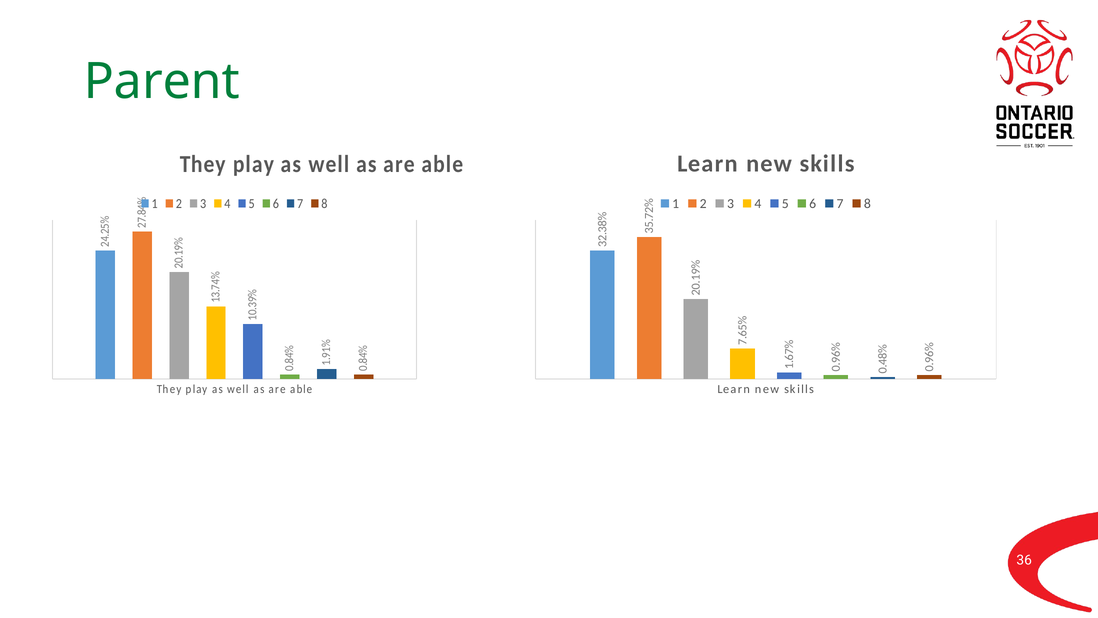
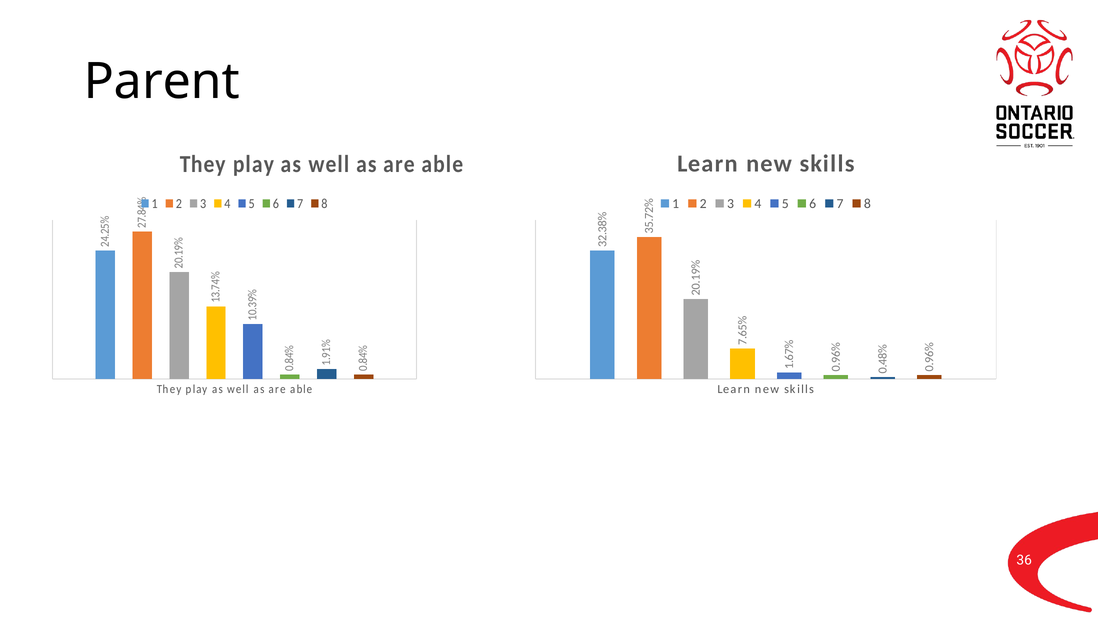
Parent colour: green -> black (162, 82)
